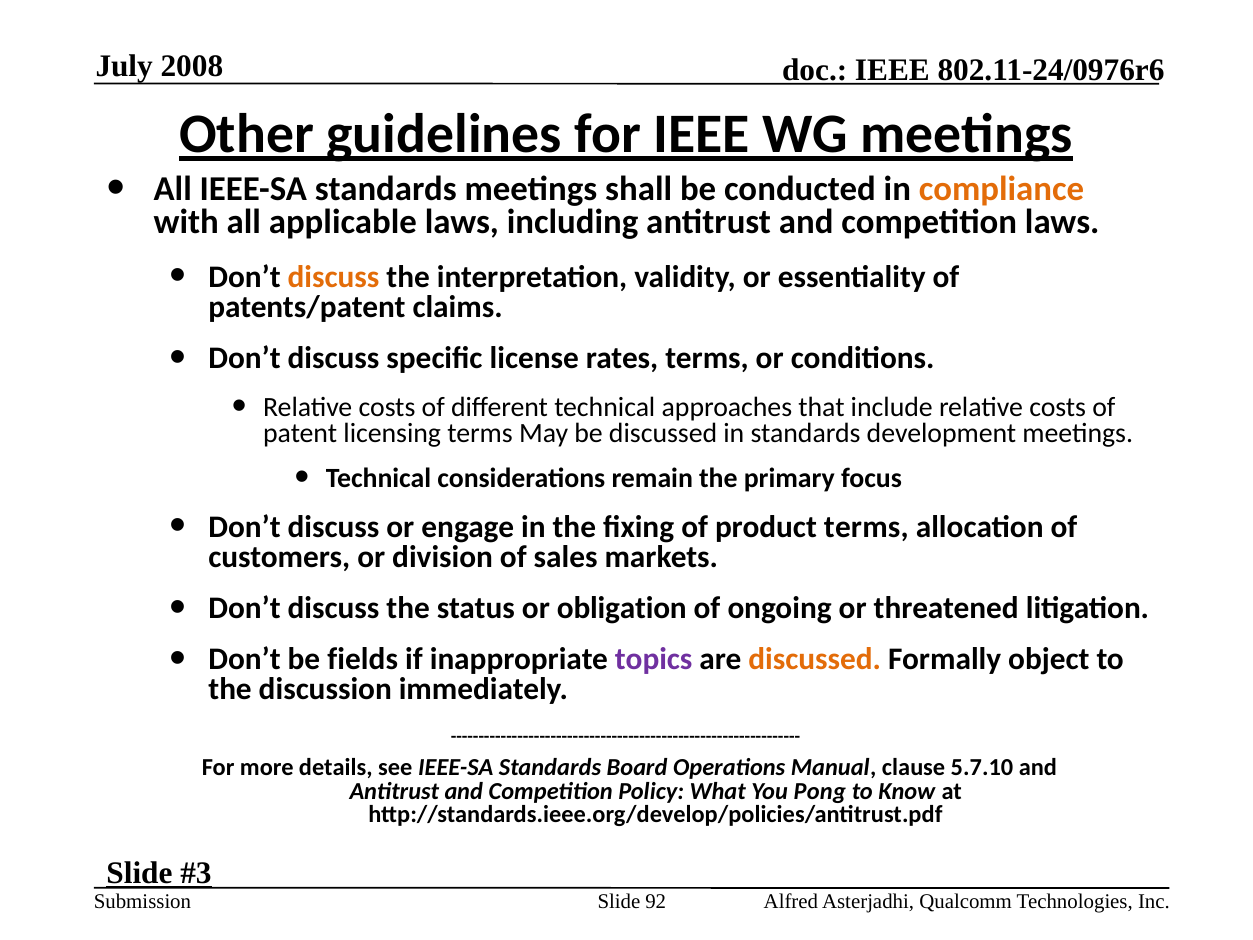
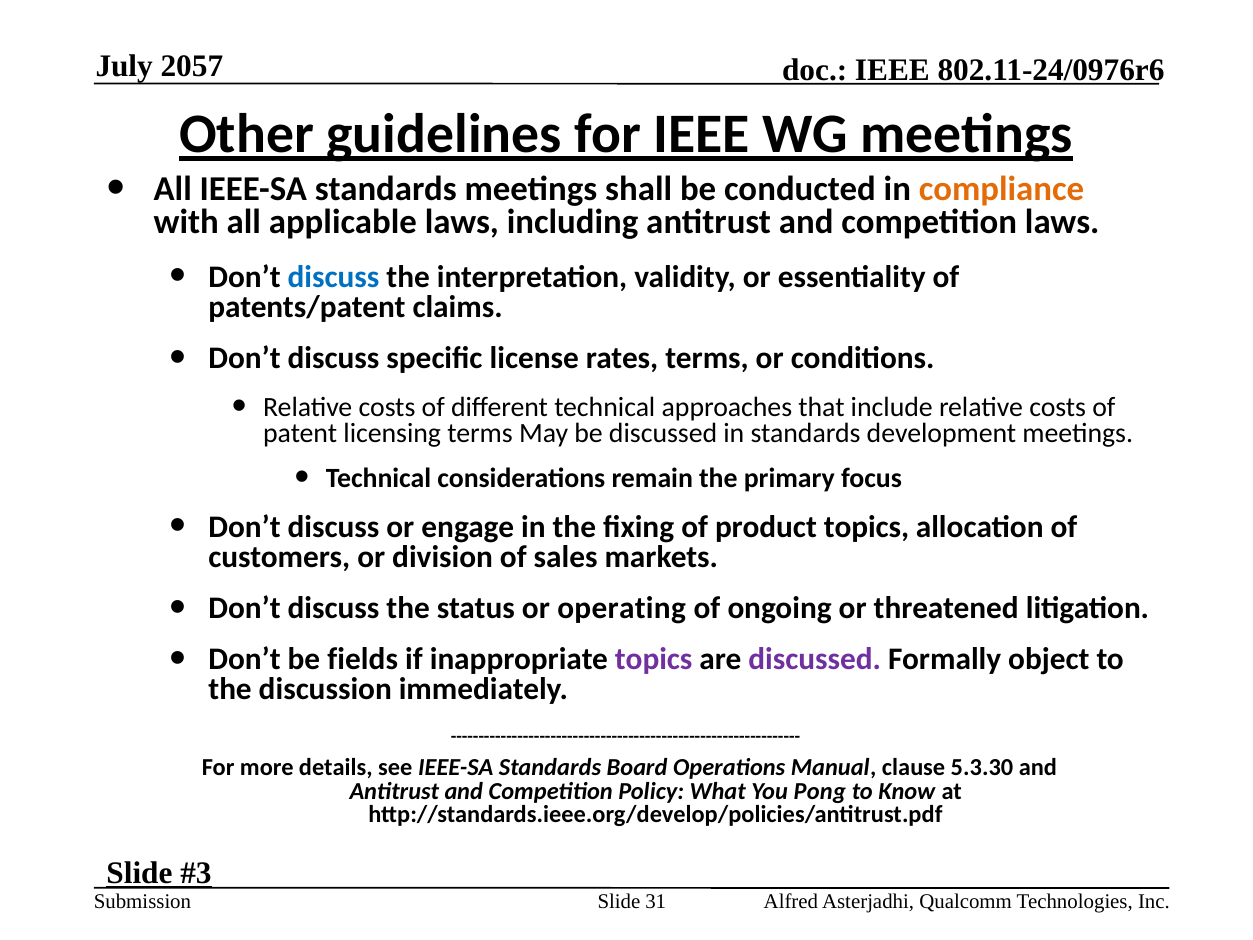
2008: 2008 -> 2057 (192, 66)
discuss colour: orange -> blue (334, 277)
product terms: terms -> topics (867, 527)
obligation: obligation -> operating (622, 608)
discussed colour: orange -> purple (815, 659)
5.7.10: 5.7.10 -> 5.3.30 (982, 767)
92: 92 -> 31 (656, 901)
